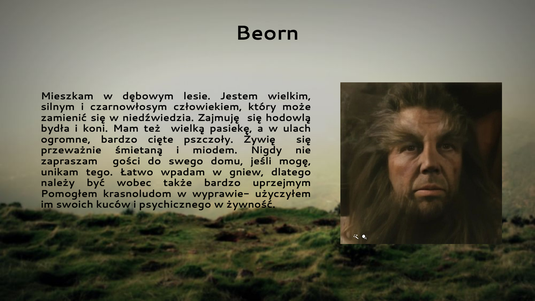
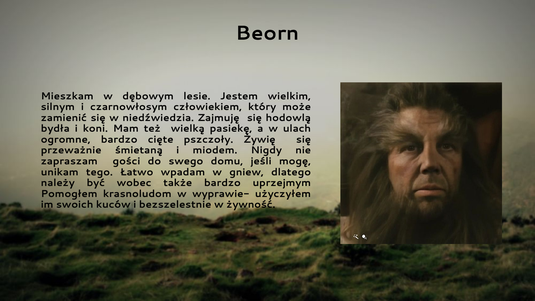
psychicznego: psychicznego -> bezszelestnie (175, 205)
